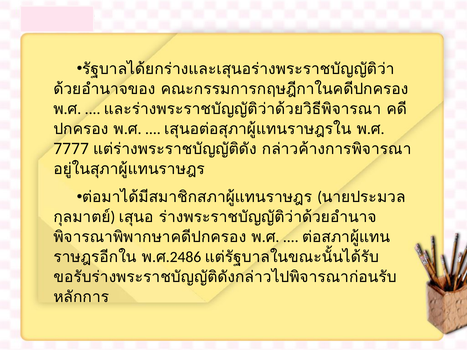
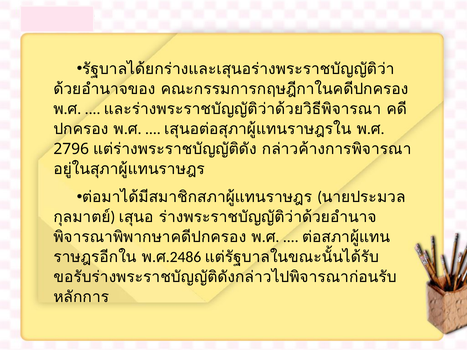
7777: 7777 -> 2796 (71, 149)
